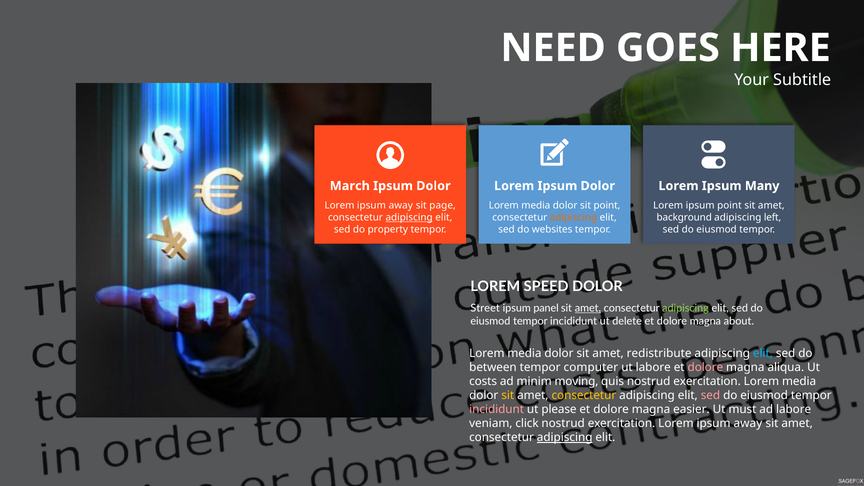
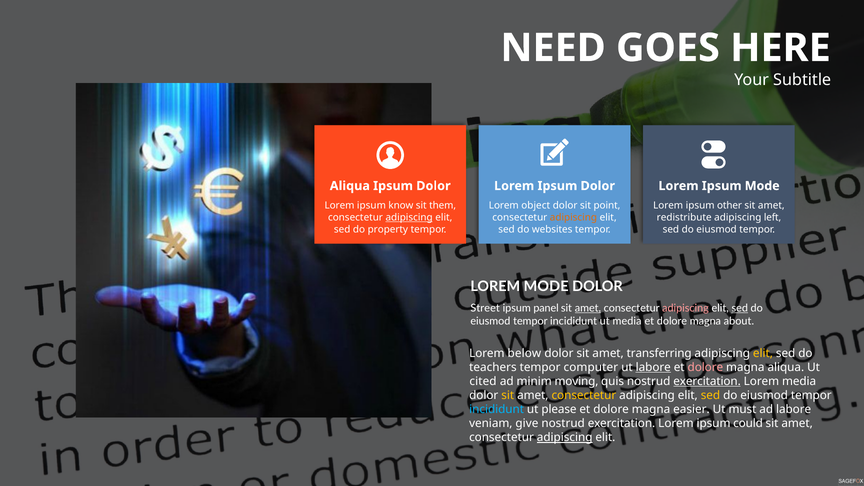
March: March -> Aliqua (350, 186)
Ipsum Many: Many -> Mode (762, 186)
away: away -> know (401, 206)
page: page -> them (443, 206)
media: media -> object (536, 206)
ipsum point: point -> other (730, 206)
background: background -> redistribute (684, 218)
LOREM SPEED: SPEED -> MODE (546, 287)
adipiscing colour: light green -> pink (686, 308)
sed underline: none -> present (740, 308)
ut delete: delete -> media (627, 321)
media: media -> below (524, 353)
redistribute: redistribute -> transferring (659, 353)
elit colour: light blue -> yellow (763, 353)
between: between -> teachers (493, 367)
labore underline: none -> present (653, 367)
costs: costs -> cited (483, 381)
exercitation underline: none -> present (707, 381)
sed colour: pink -> yellow (710, 395)
incididunt colour: pink -> light blue (497, 409)
click: click -> give (527, 423)
exercitation Lorem ipsum away: away -> could (748, 423)
